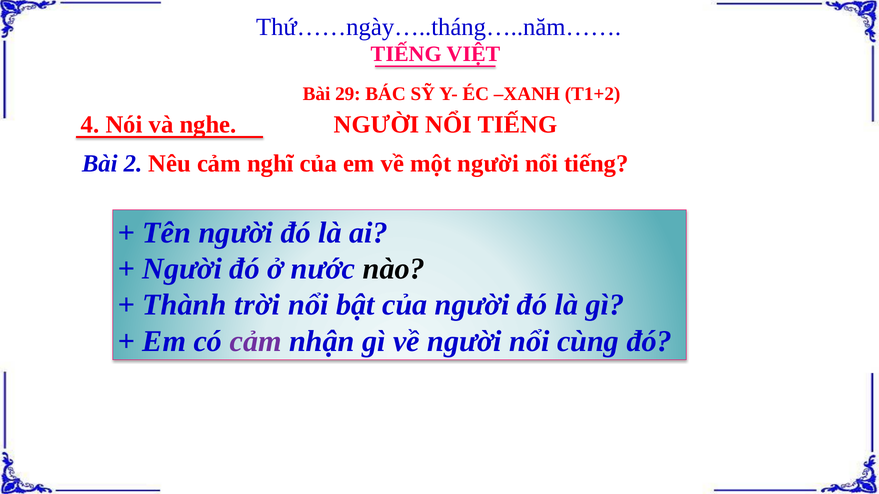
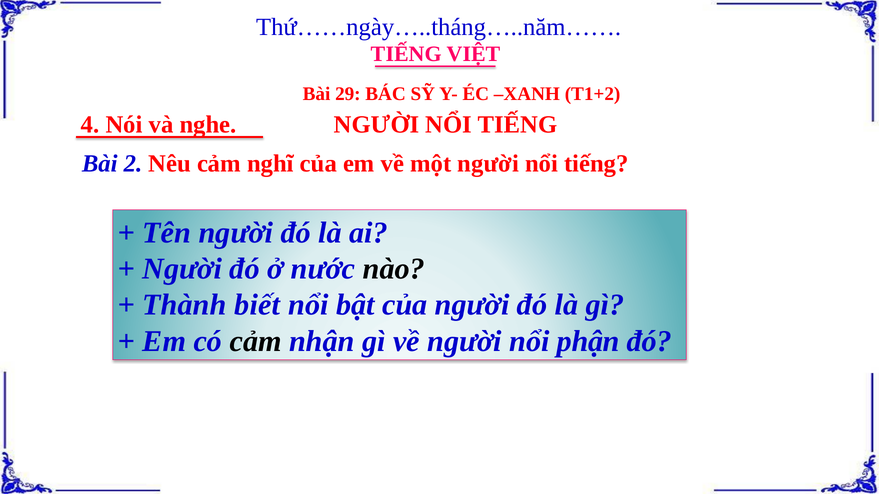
trời: trời -> biết (257, 305)
cảm colour: purple -> black (256, 341)
cùng: cùng -> phận (588, 341)
